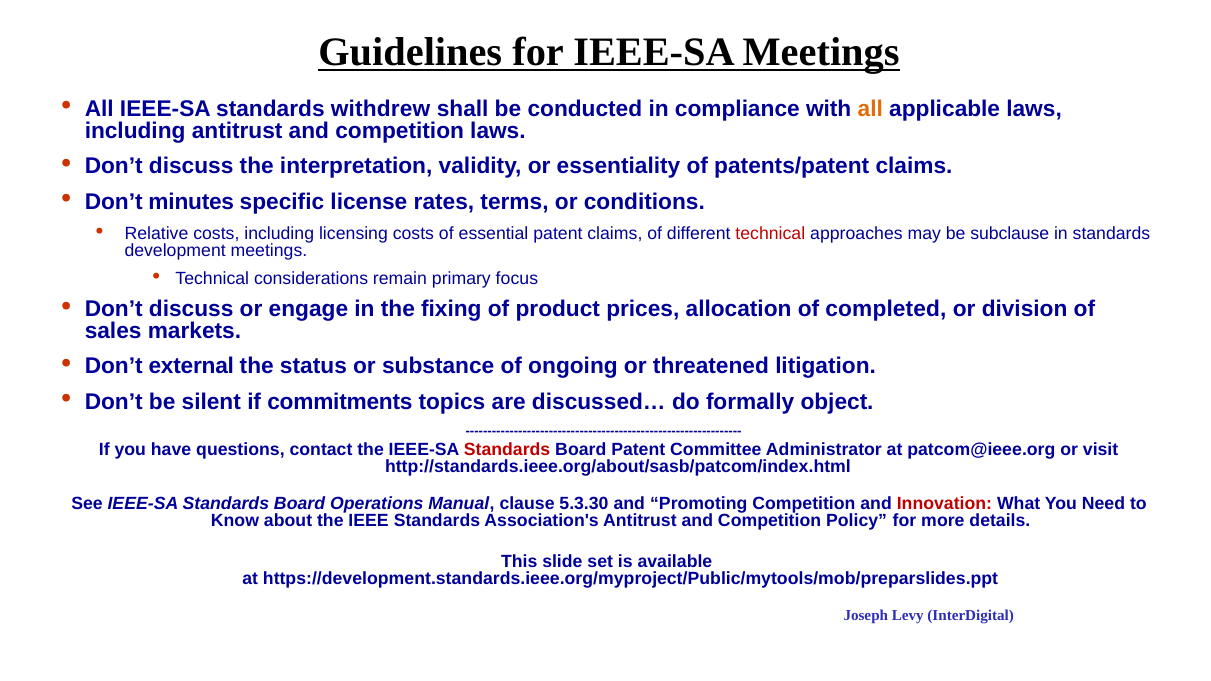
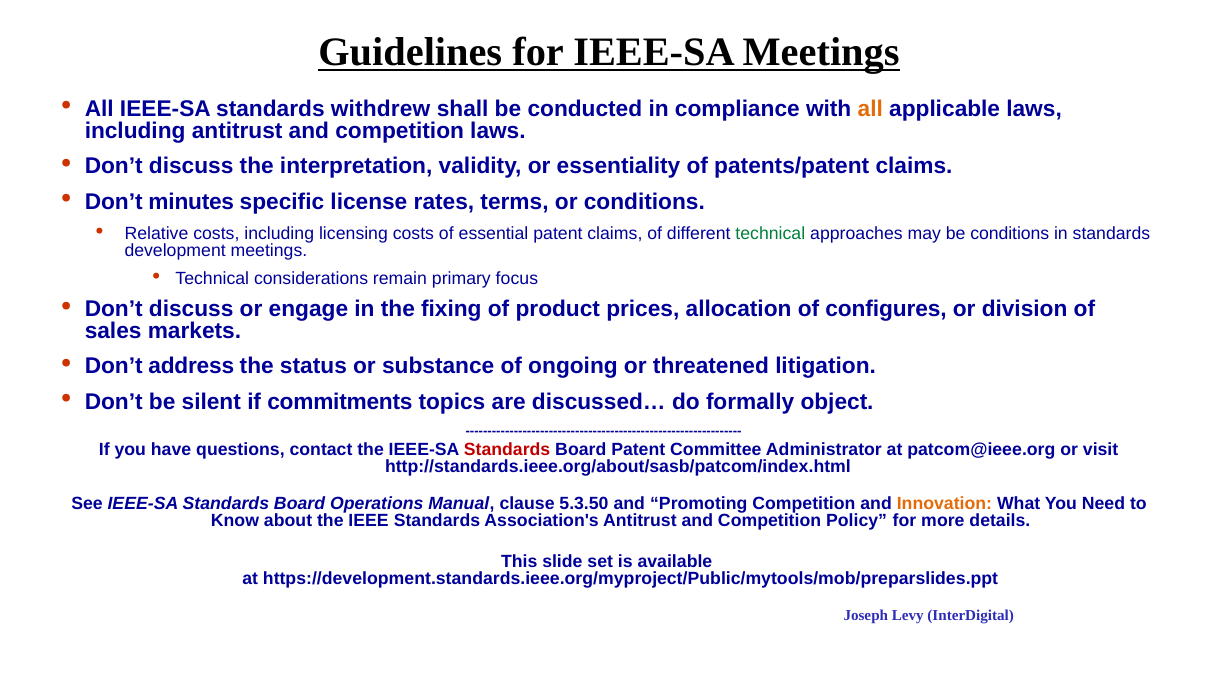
technical colour: red -> green (770, 234)
be subclause: subclause -> conditions (1010, 234)
completed: completed -> configures (886, 309)
external: external -> address (191, 366)
5.3.30: 5.3.30 -> 5.3.50 (584, 504)
Innovation colour: red -> orange (944, 504)
